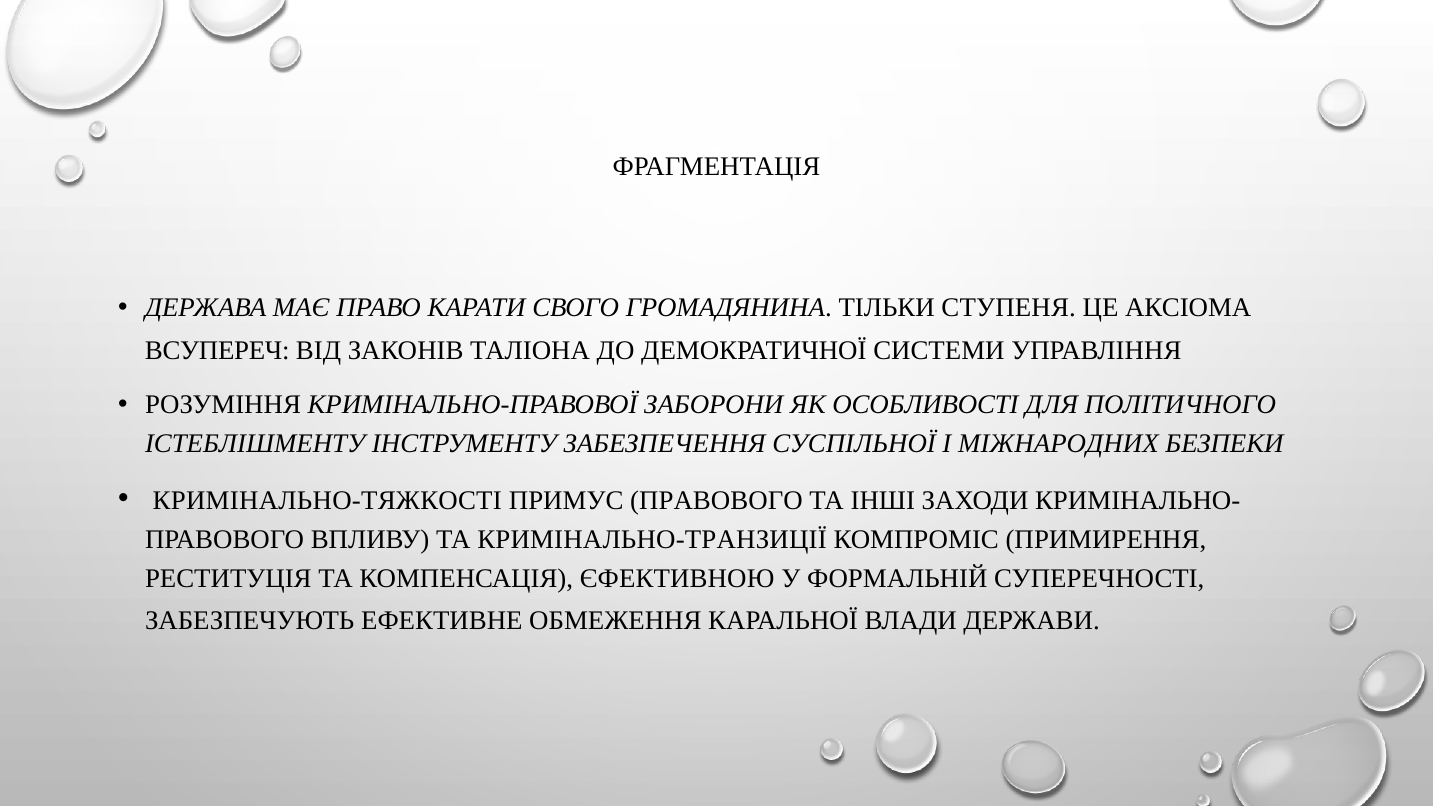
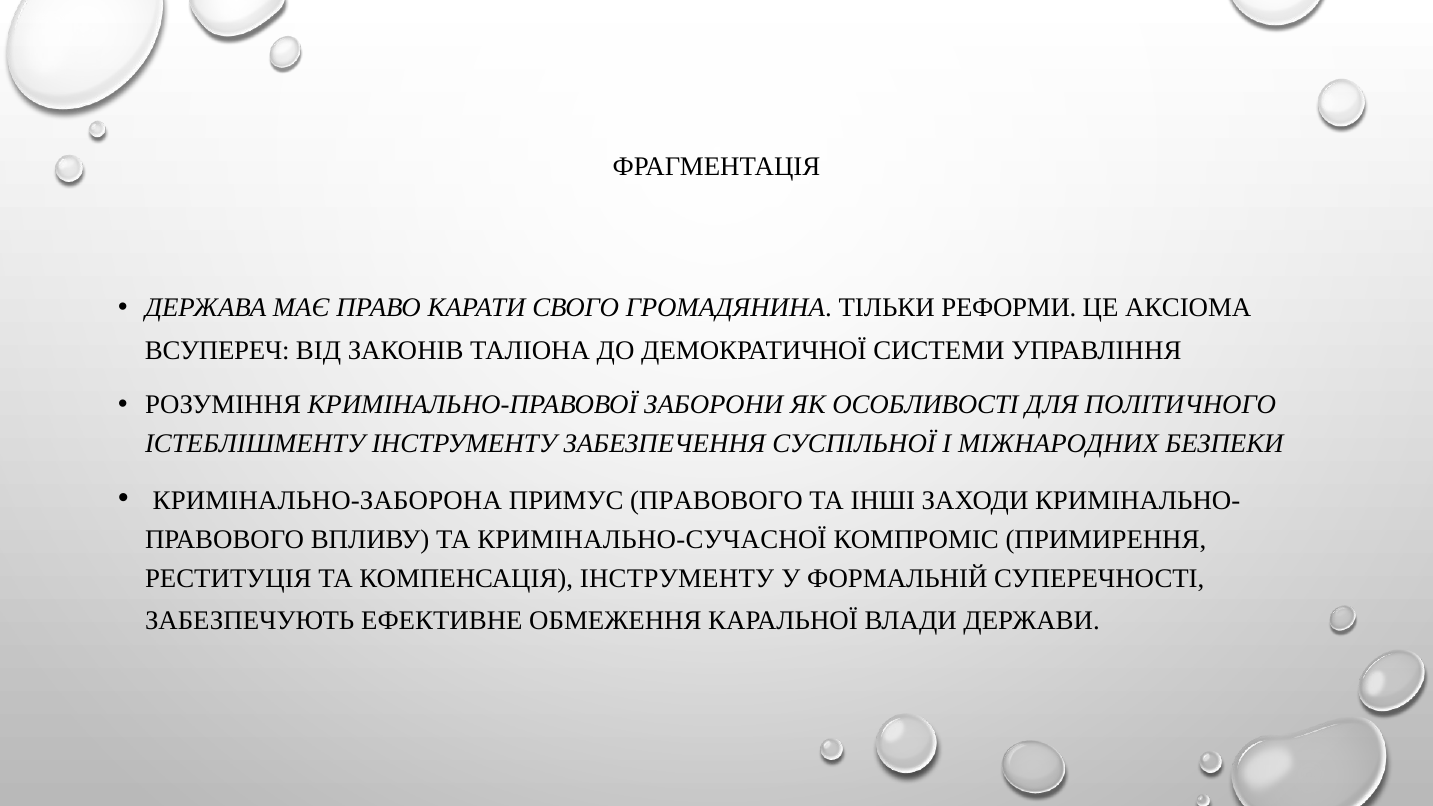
СТУПЕНЯ: СТУПЕНЯ -> РЕФОРМИ (1009, 308)
КРИМІНАЛЬНО-ТЯЖКОСТІ: КРИМІНАЛЬНО-ТЯЖКОСТІ -> КРИМІНАЛЬНО-ЗАБОРОНА (327, 501)
КРИМІНАЛЬНО-ТРАНЗИЦІЇ: КРИМІНАЛЬНО-ТРАНЗИЦІЇ -> КРИМІНАЛЬНО-СУЧАСНОЇ (652, 540)
КОМПЕНСАЦІЯ ЄФЕКТИВНОЮ: ЄФЕКТИВНОЮ -> ІНСТРУМЕНТУ (677, 579)
